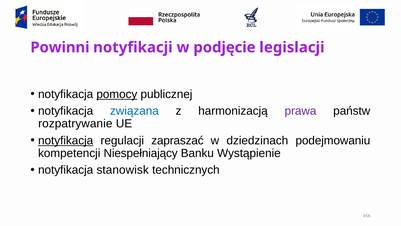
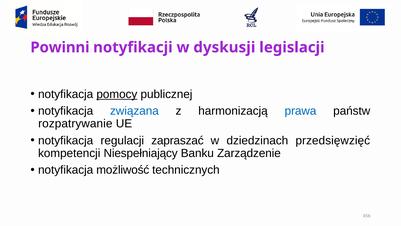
podjęcie: podjęcie -> dyskusji (224, 47)
prawa colour: purple -> blue (301, 111)
notyfikacja underline: present -> none (66, 140)
podejmowaniu: podejmowaniu -> przedsięwzięć (333, 140)
Wystąpienie: Wystąpienie -> Zarządzenie (249, 153)
stanowisk: stanowisk -> możliwość (123, 170)
